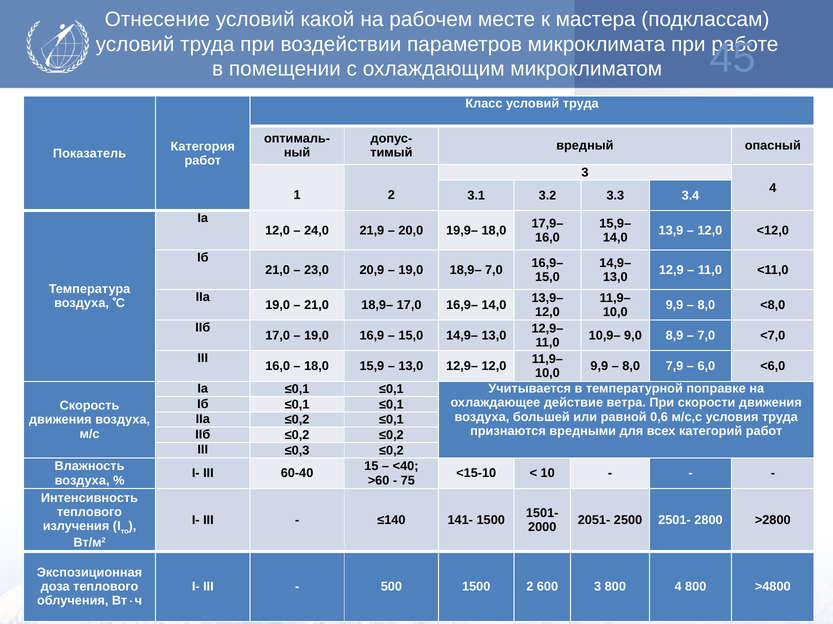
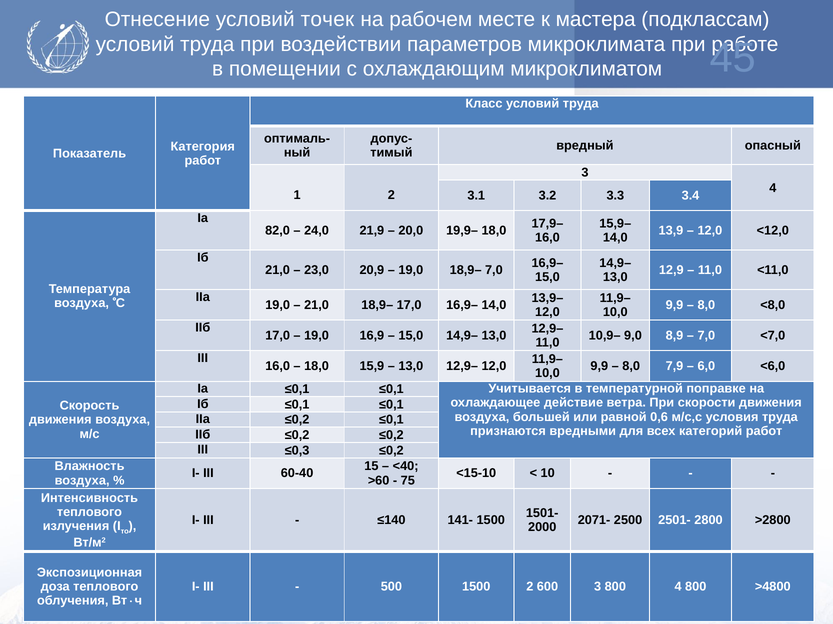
какой: какой -> точек (327, 19)
12,0: 12,0 -> 82,0 (278, 231)
2051-: 2051- -> 2071- (594, 521)
